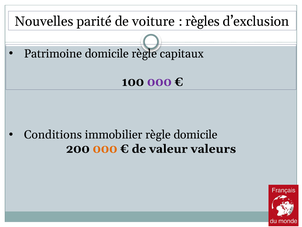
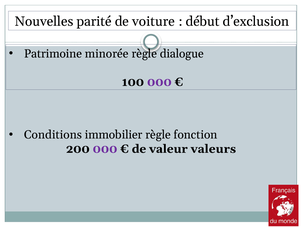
règles: règles -> début (203, 21)
Patrimoine domicile: domicile -> minorée (107, 54)
capitaux: capitaux -> dialogue (182, 54)
règle domicile: domicile -> fonction (196, 134)
000 colour: orange -> purple (105, 149)
